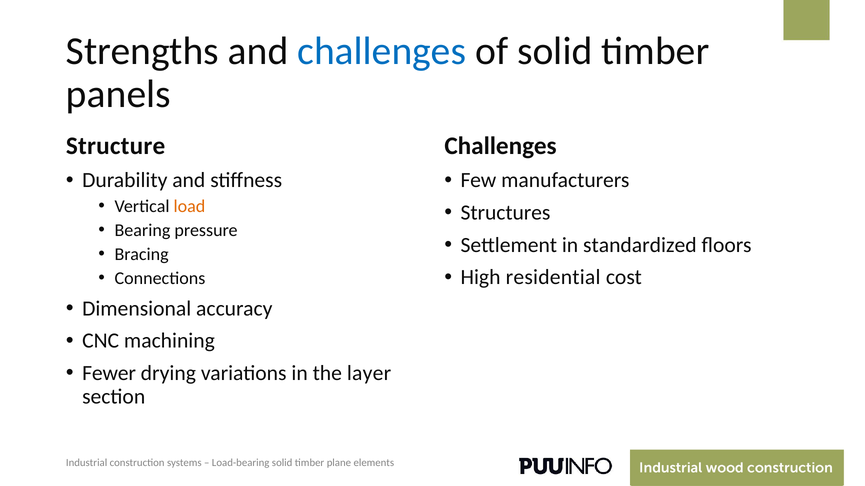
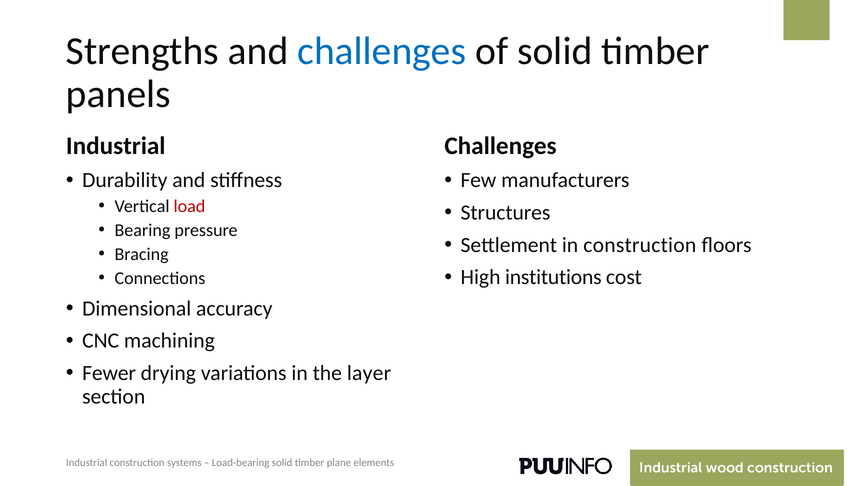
Structure: Structure -> Industrial (116, 146)
load colour: orange -> red (189, 206)
in standardized: standardized -> construction (640, 245)
residential: residential -> institutions (553, 278)
